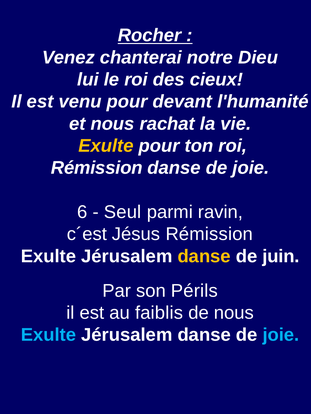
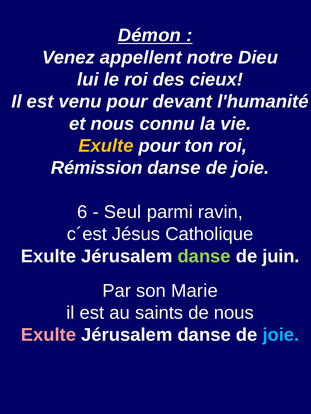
Rocher: Rocher -> Démon (149, 35)
chanterai: chanterai -> appellent (141, 58)
rachat: rachat -> connu (167, 124)
Jésus Rémission: Rémission -> Catholique (209, 235)
danse colour: yellow -> light green (204, 257)
Périls: Périls -> Marie (194, 291)
faiblis: faiblis -> saints (159, 313)
Exulte colour: light blue -> pink (48, 335)
